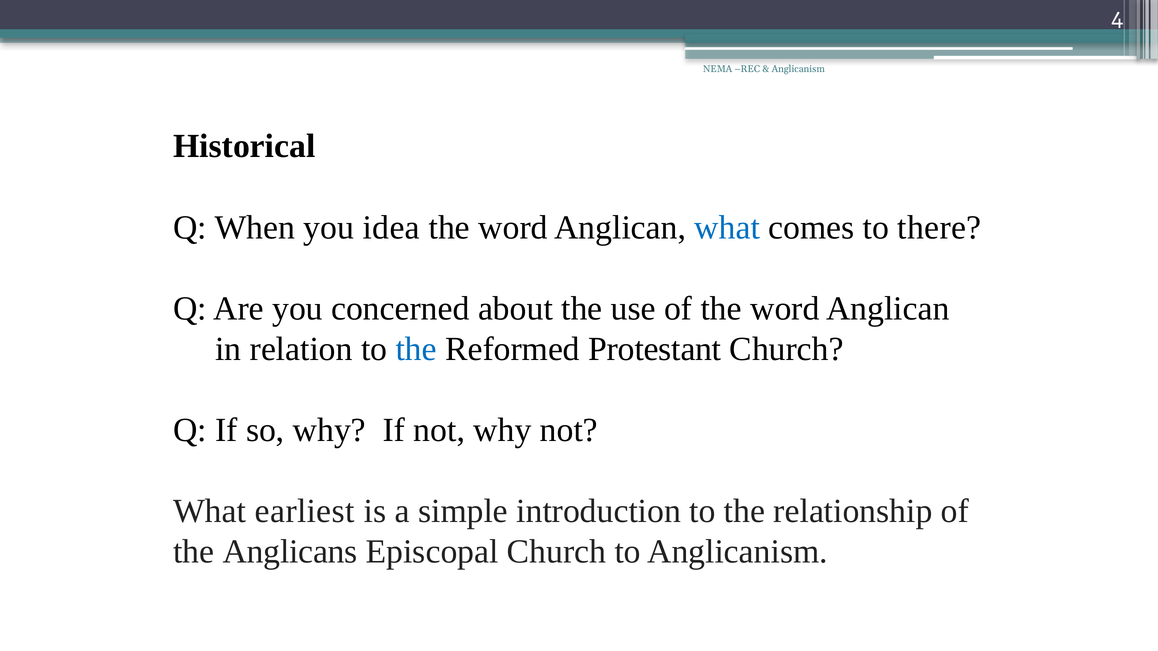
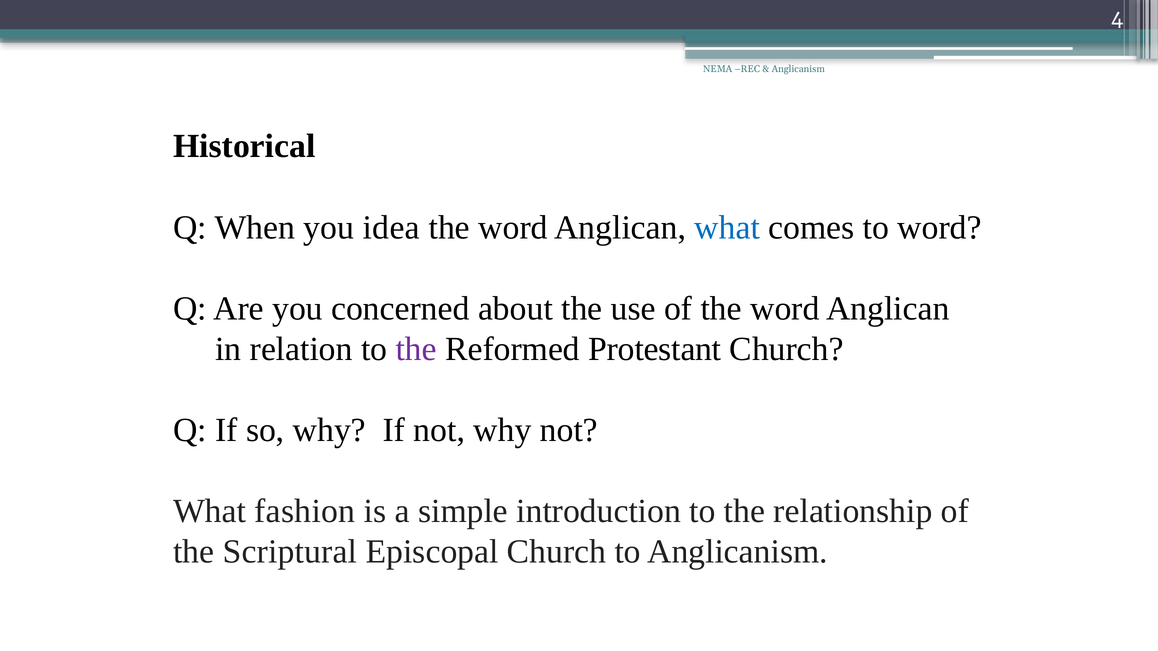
to there: there -> word (940, 228)
the colour: blue -> purple (416, 349)
earliest: earliest -> fashion (305, 511)
Anglicans: Anglicans -> Scriptural (290, 552)
